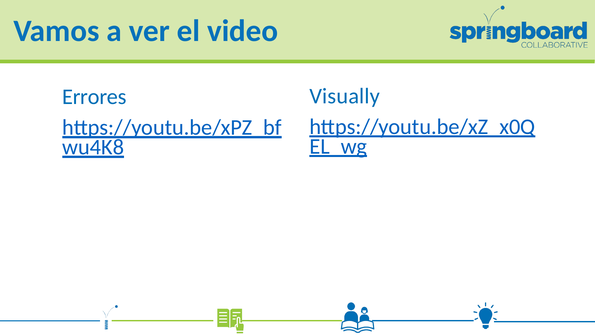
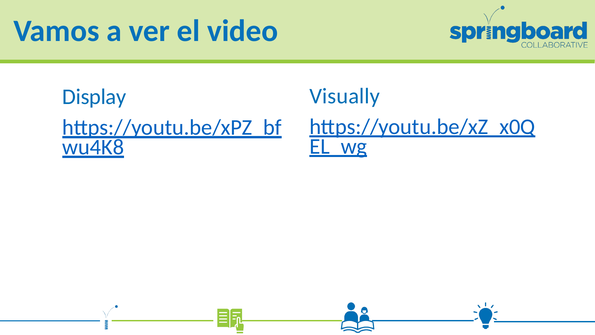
Errores: Errores -> Display (94, 97)
